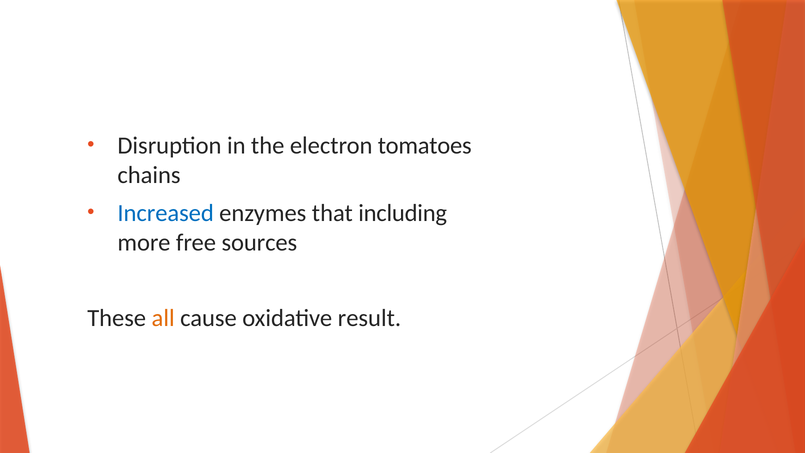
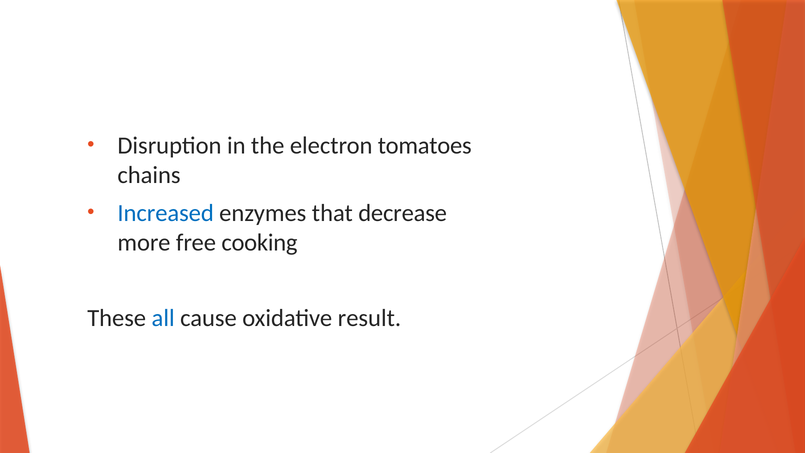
including: including -> decrease (403, 213)
sources: sources -> cooking (259, 242)
all colour: orange -> blue (163, 318)
